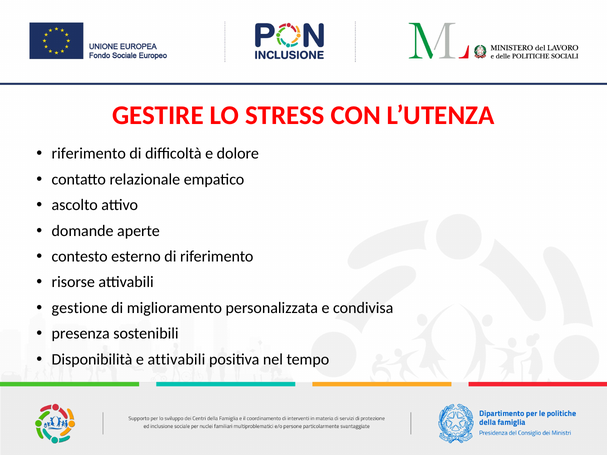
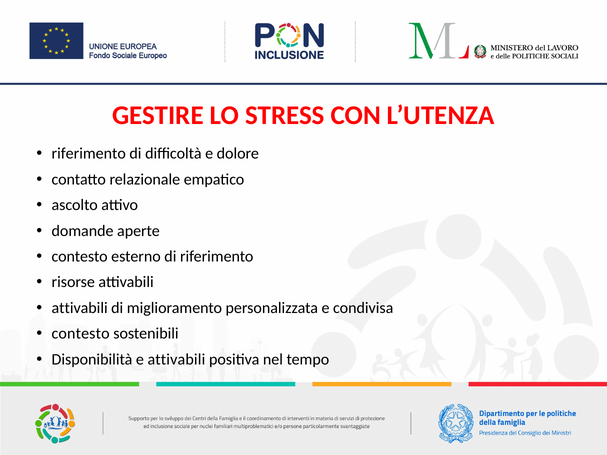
gestione: gestione -> attivabili (80, 308)
presenza: presenza -> contesto (81, 334)
